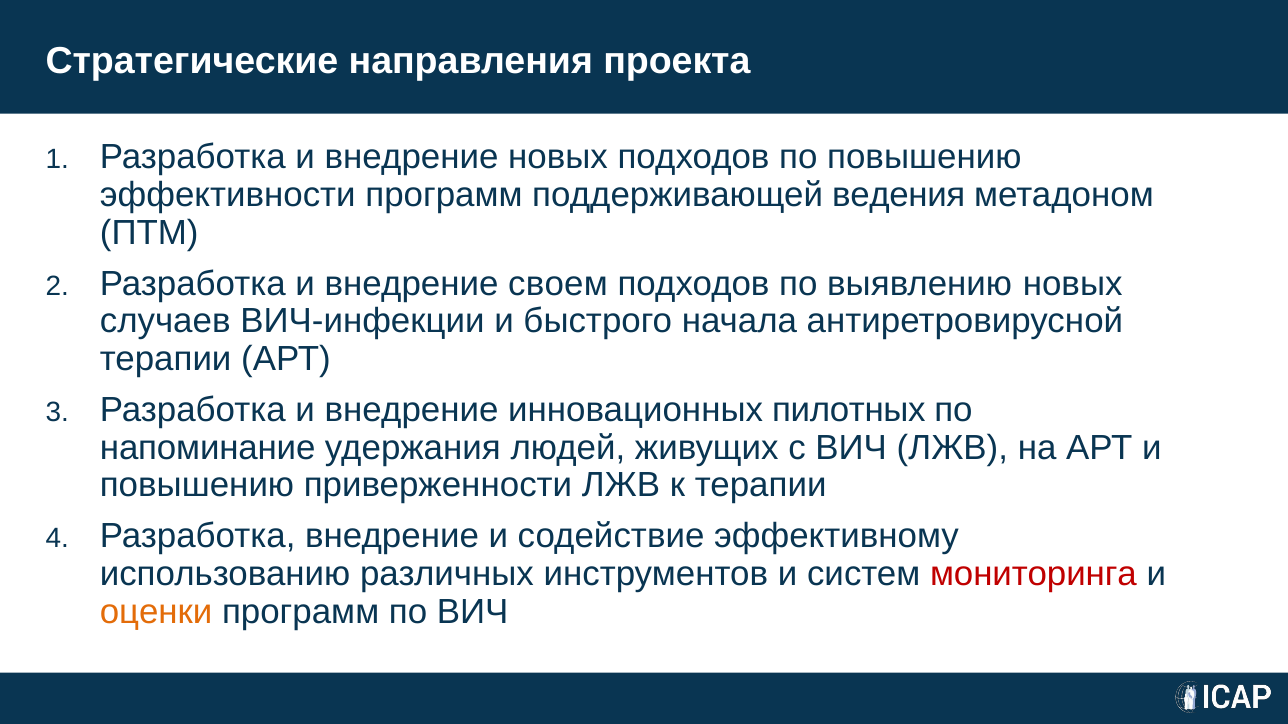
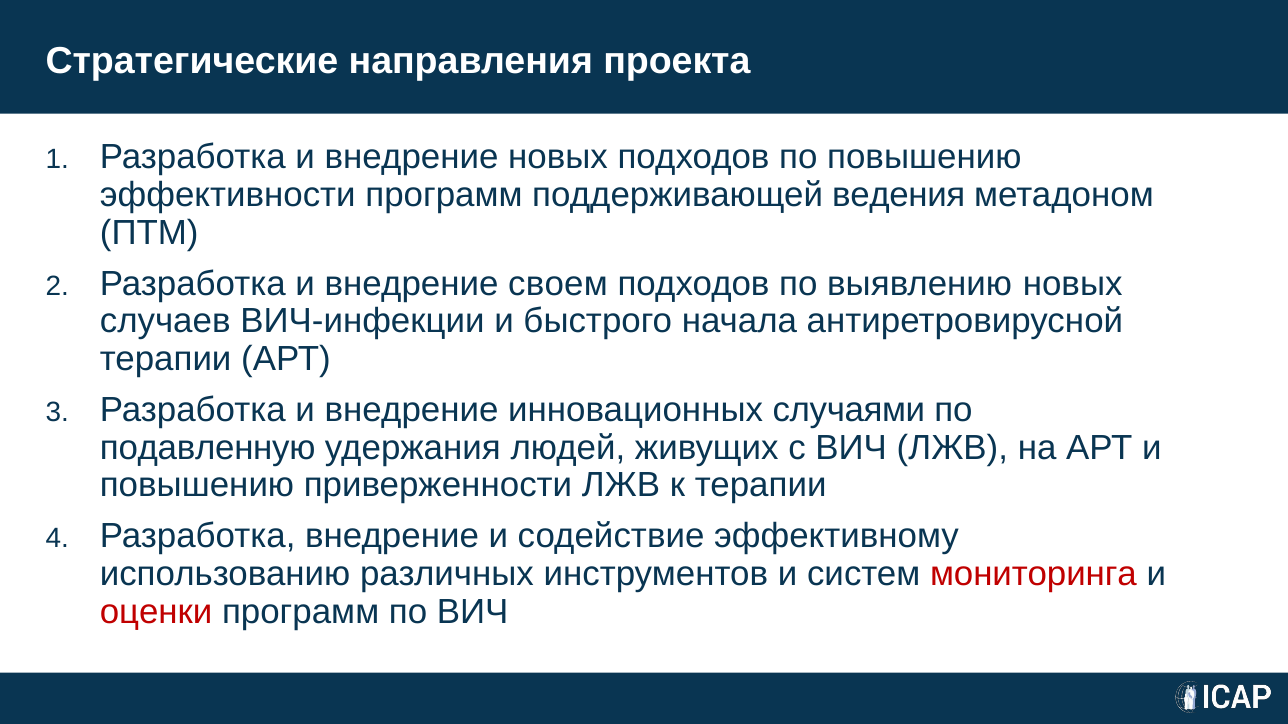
пилотных: пилотных -> случаями (849, 410)
напоминание: напоминание -> подавленную (208, 448)
оценки colour: orange -> red (156, 612)
